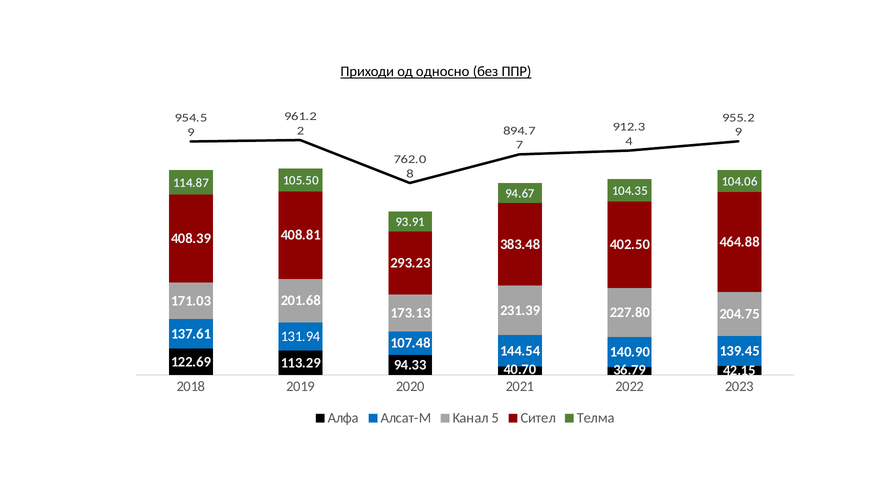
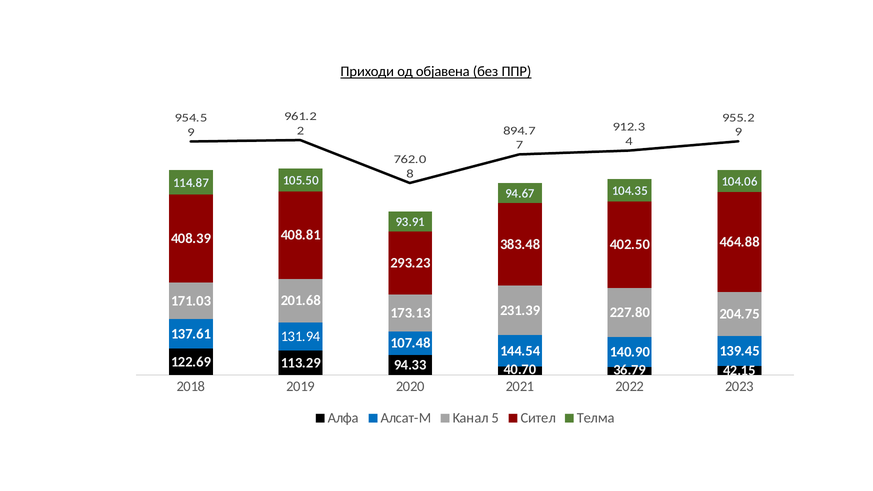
односно: односно -> објавена (443, 72)
